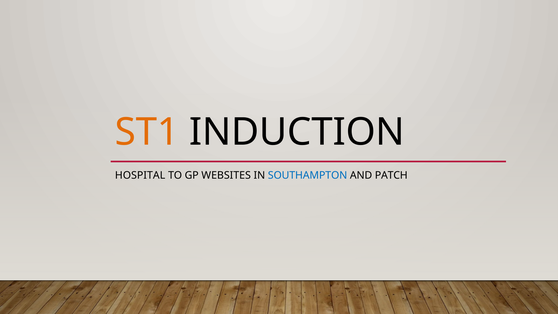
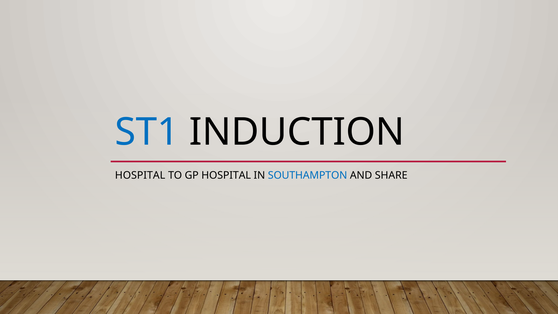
ST1 colour: orange -> blue (147, 132)
GP WEBSITES: WEBSITES -> HOSPITAL (226, 175)
PATCH: PATCH -> SHARE (391, 175)
